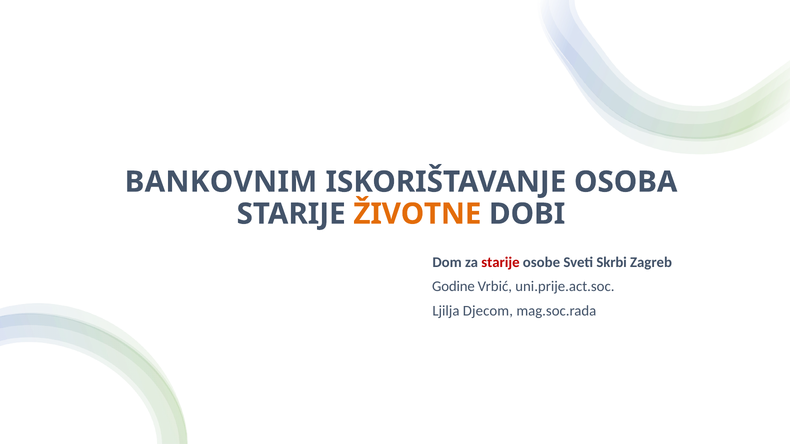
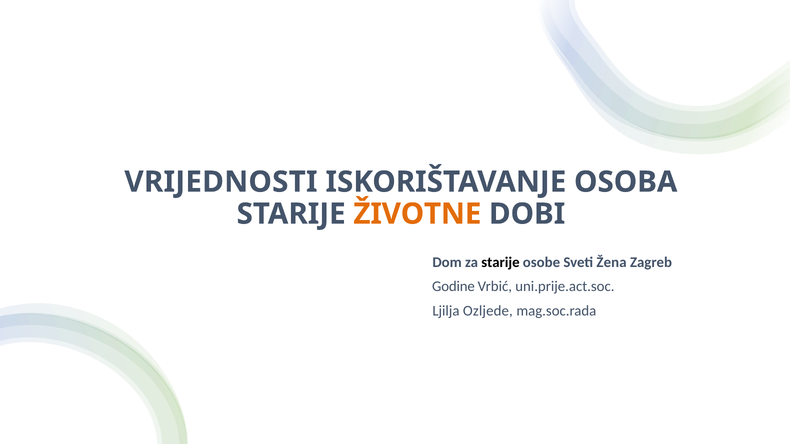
BANKOVNIM: BANKOVNIM -> VRIJEDNOSTI (221, 182)
starije colour: red -> black (500, 262)
Skrbi: Skrbi -> Žena (612, 262)
Djecom: Djecom -> Ozljede (488, 311)
